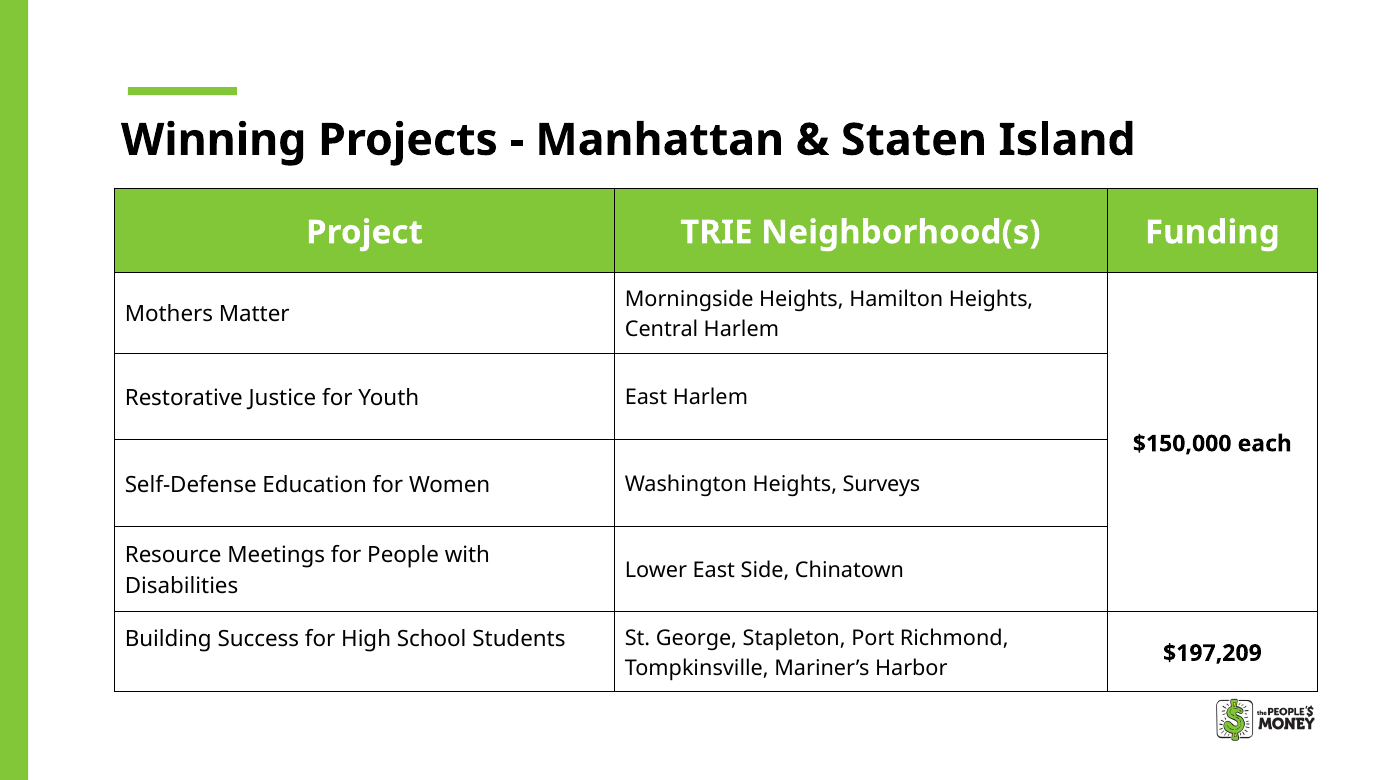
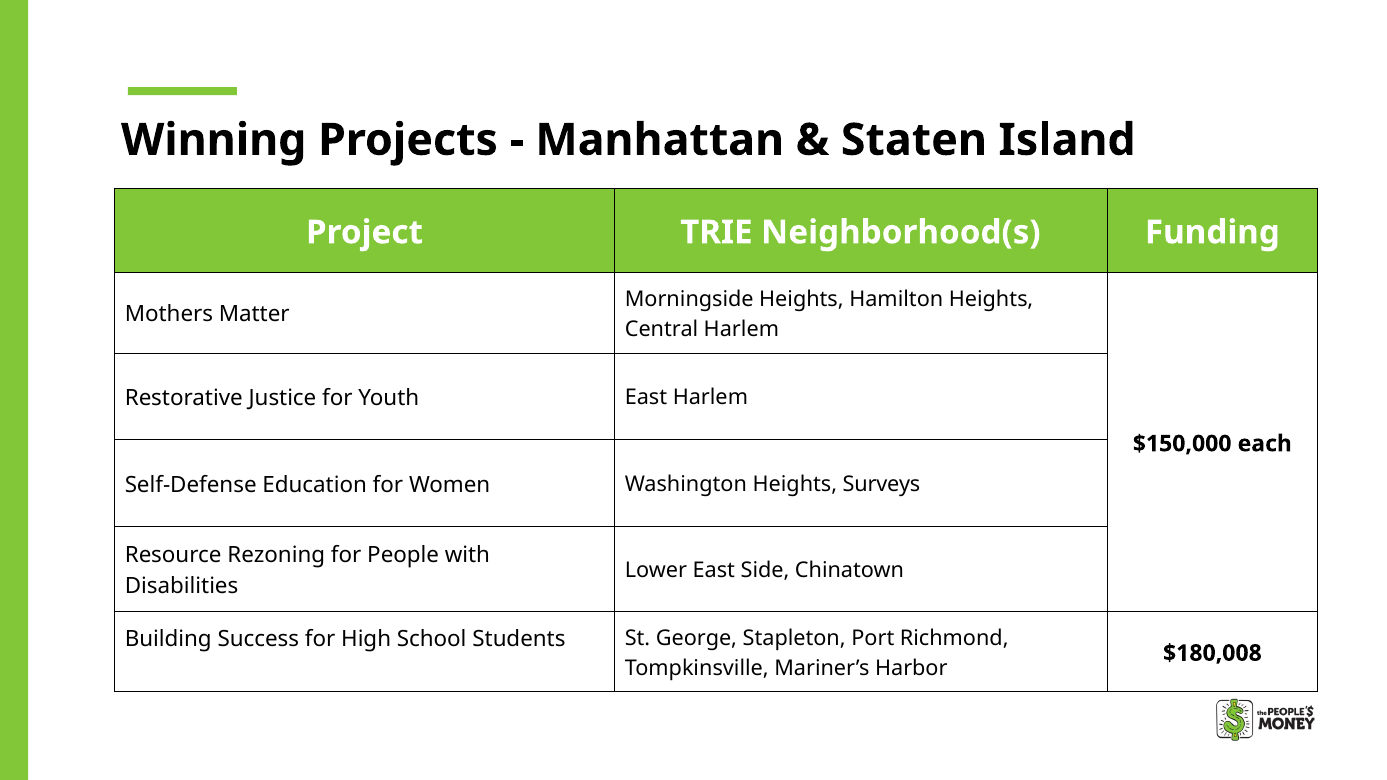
Meetings: Meetings -> Rezoning (276, 556)
$197,209: $197,209 -> $180,008 (1212, 653)
